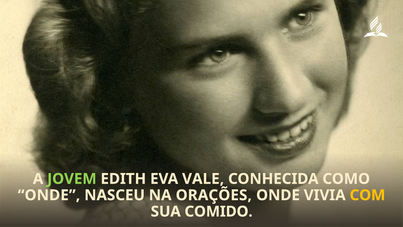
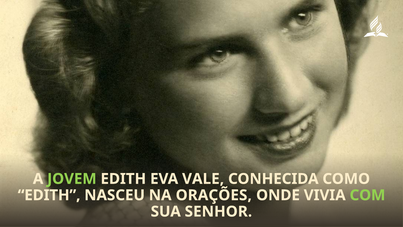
ONDE: ONDE -> EDITH (49, 195)
COM colour: yellow -> light green (367, 195)
COMIDO: COMIDO -> SENHOR (218, 211)
